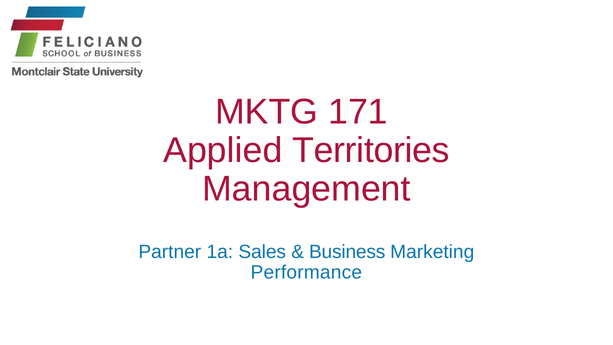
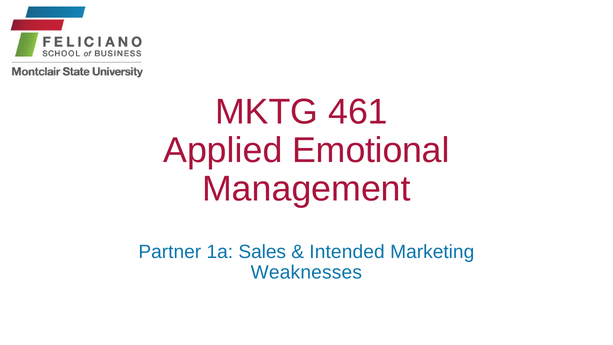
171: 171 -> 461 (358, 112)
Territories: Territories -> Emotional (371, 150)
Business: Business -> Intended (347, 252)
Performance: Performance -> Weaknesses (306, 272)
